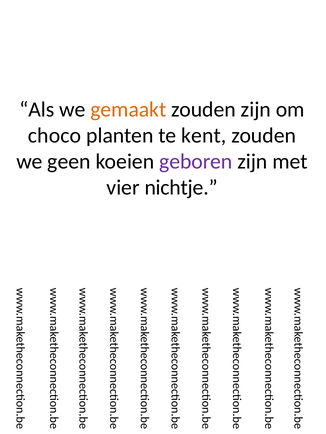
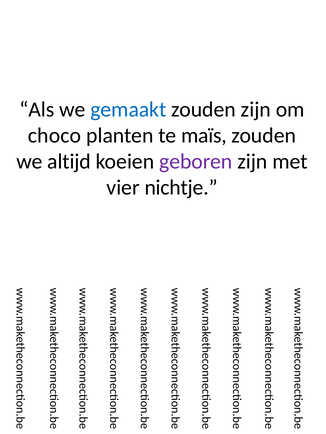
gemaakt colour: orange -> blue (128, 110)
kent: kent -> maïs (204, 136)
geen: geen -> altijd (69, 162)
